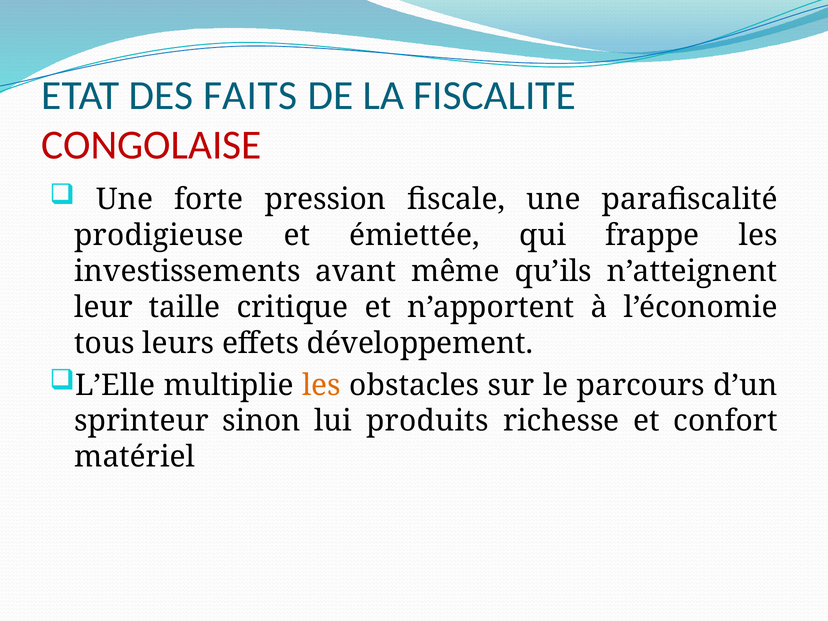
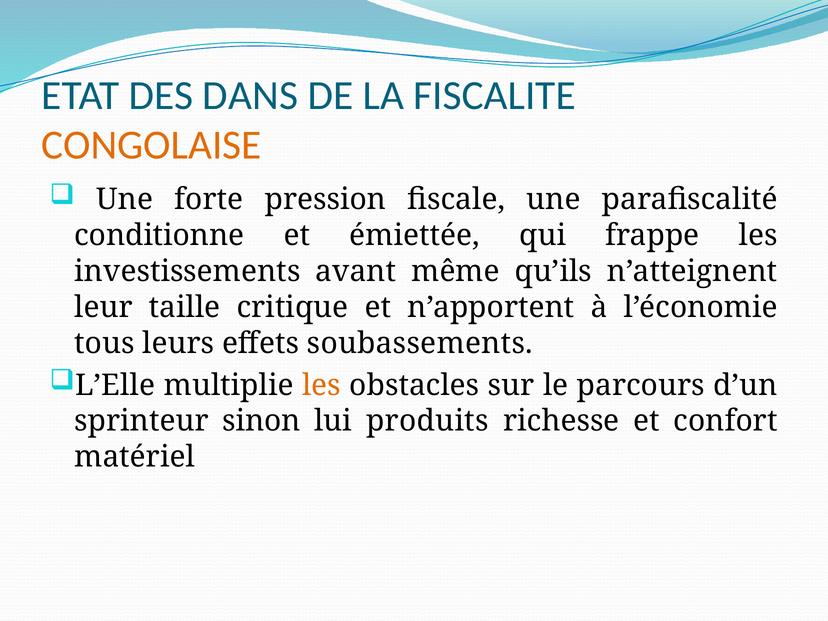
FAITS: FAITS -> DANS (250, 96)
CONGOLAISE colour: red -> orange (152, 145)
prodigieuse: prodigieuse -> conditionne (159, 235)
développement: développement -> soubassements (420, 343)
